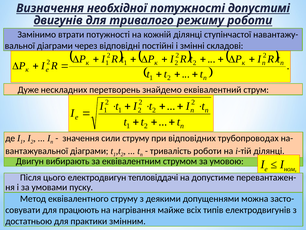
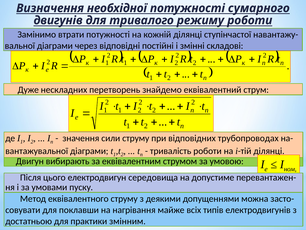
допустимі: допустимі -> сумарного (259, 8)
тепловіддачі: тепловіддачі -> середовища (153, 177)
працюють: працюють -> поклавши (79, 210)
